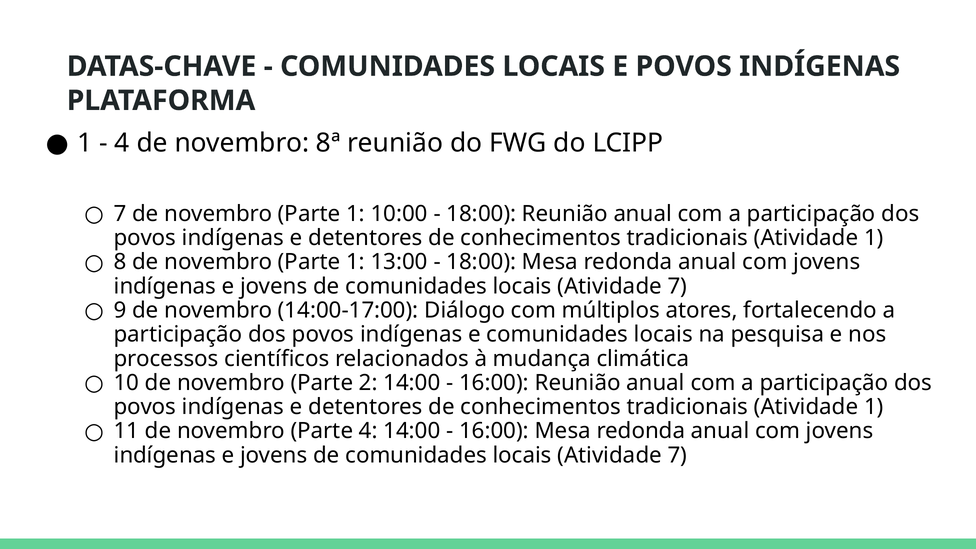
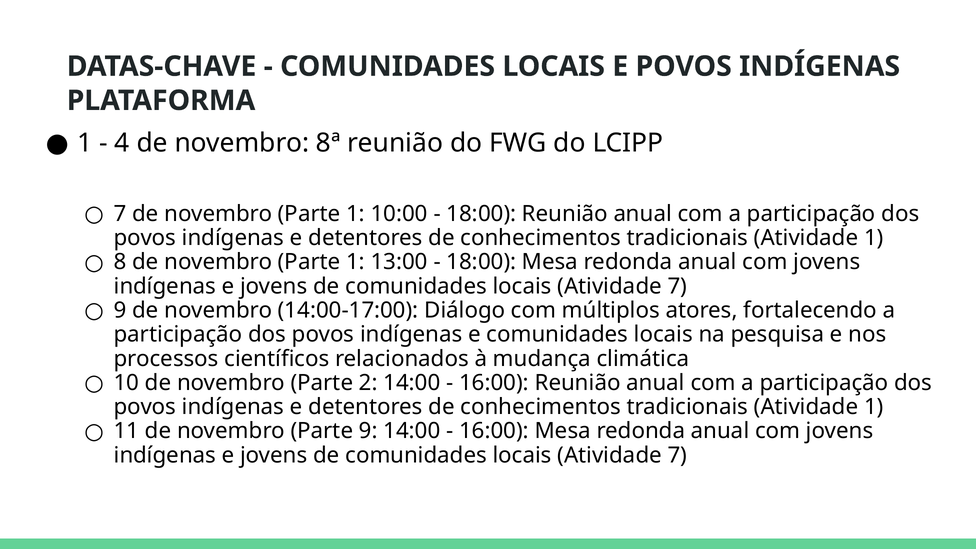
Parte 4: 4 -> 9 (368, 431)
